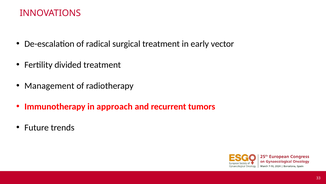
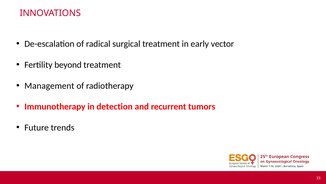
divided: divided -> beyond (68, 65)
approach: approach -> detection (115, 106)
